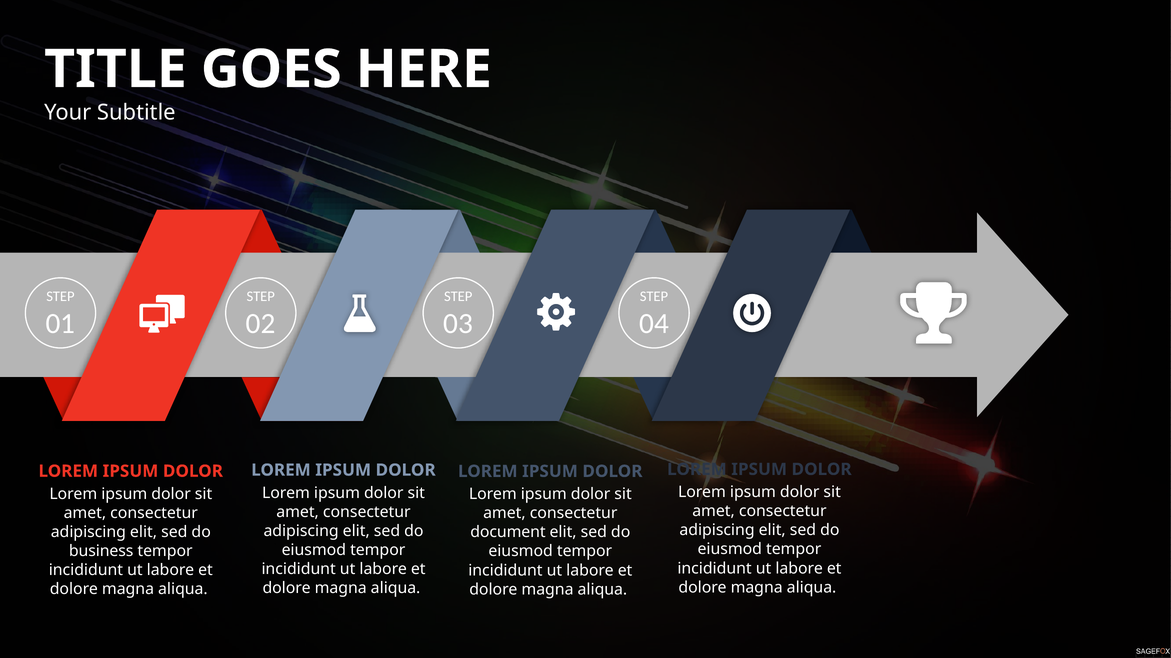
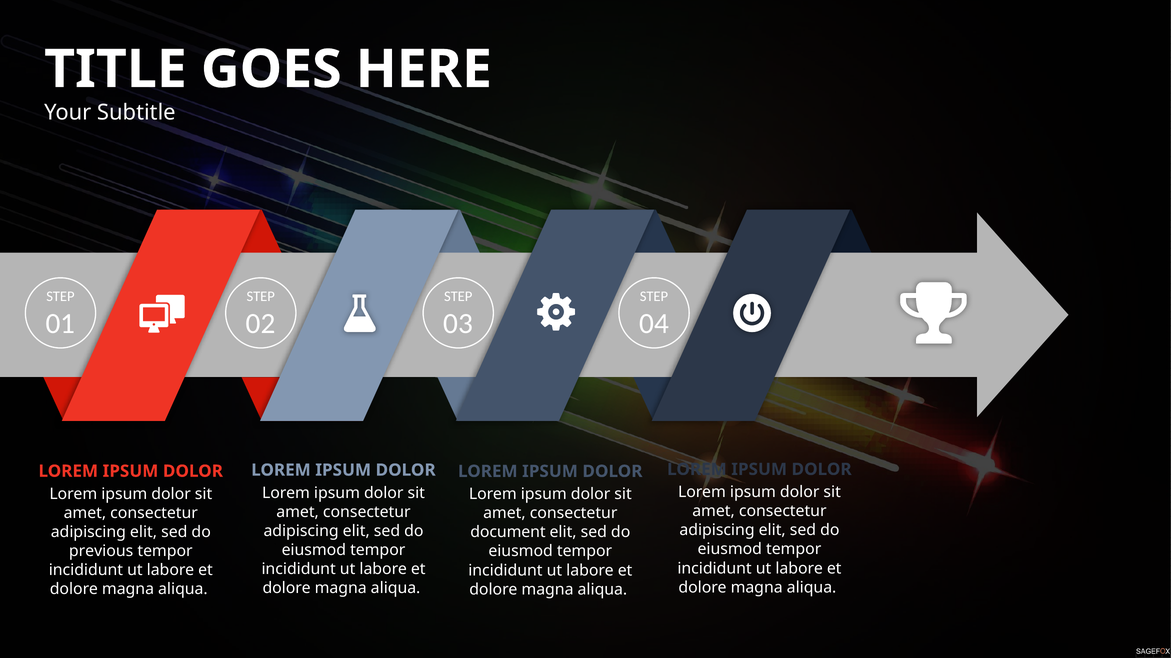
business: business -> previous (101, 552)
